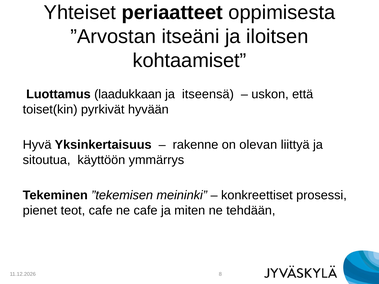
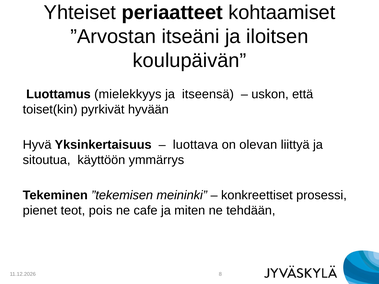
oppimisesta: oppimisesta -> kohtaamiset (282, 12)
kohtaamiset: kohtaamiset -> koulupäivän (189, 60)
laadukkaan: laadukkaan -> mielekkyys (128, 94)
rakenne: rakenne -> luottava (195, 145)
teot cafe: cafe -> pois (101, 211)
